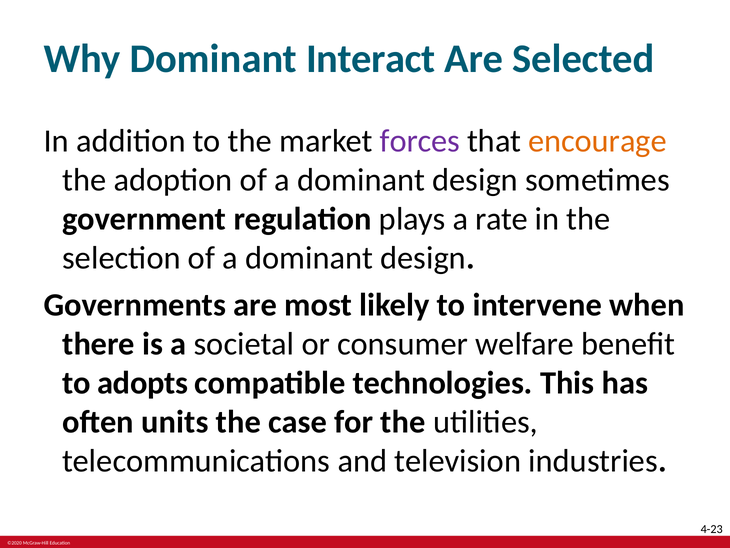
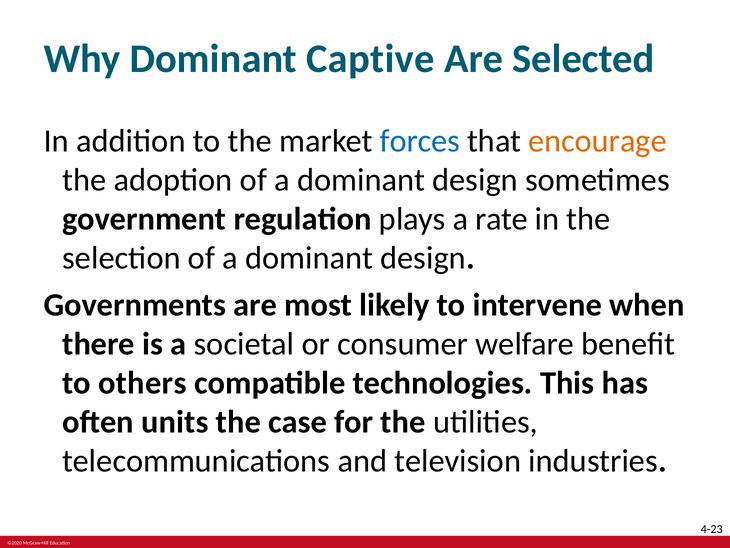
Interact: Interact -> Captive (370, 59)
forces colour: purple -> blue (420, 141)
adopts: adopts -> others (142, 383)
